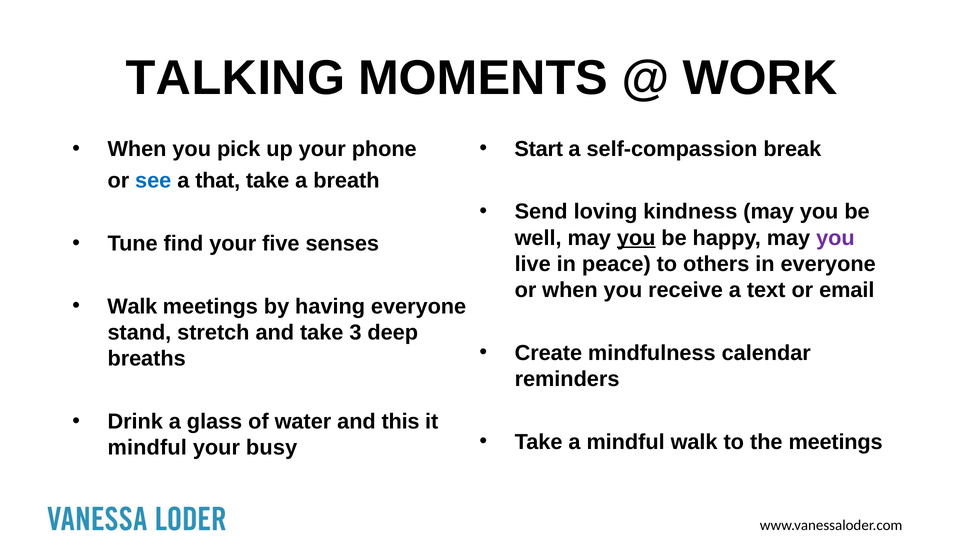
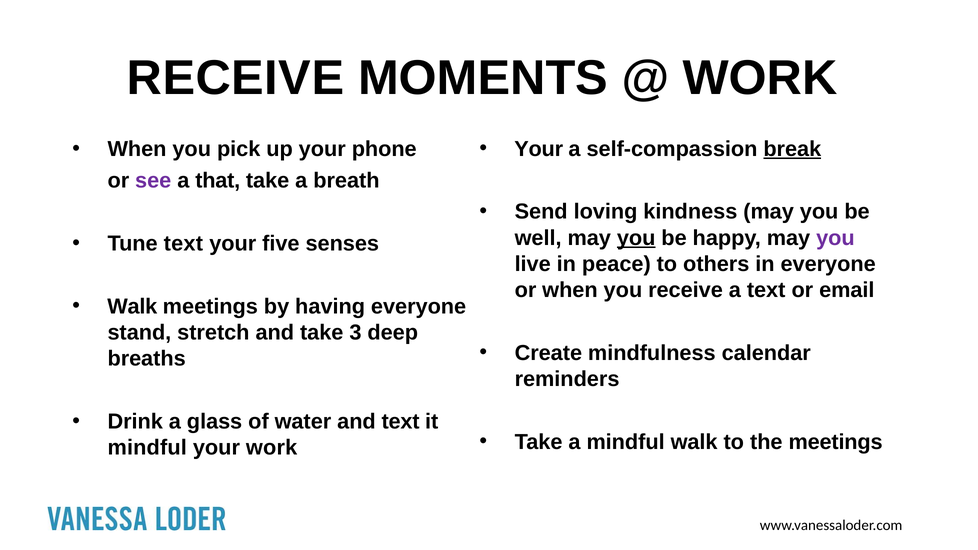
TALKING: TALKING -> RECEIVE (235, 78)
Start: Start -> Your (539, 149)
break underline: none -> present (792, 149)
see colour: blue -> purple (153, 181)
Tune find: find -> text (183, 244)
and this: this -> text (401, 422)
your busy: busy -> work (272, 448)
